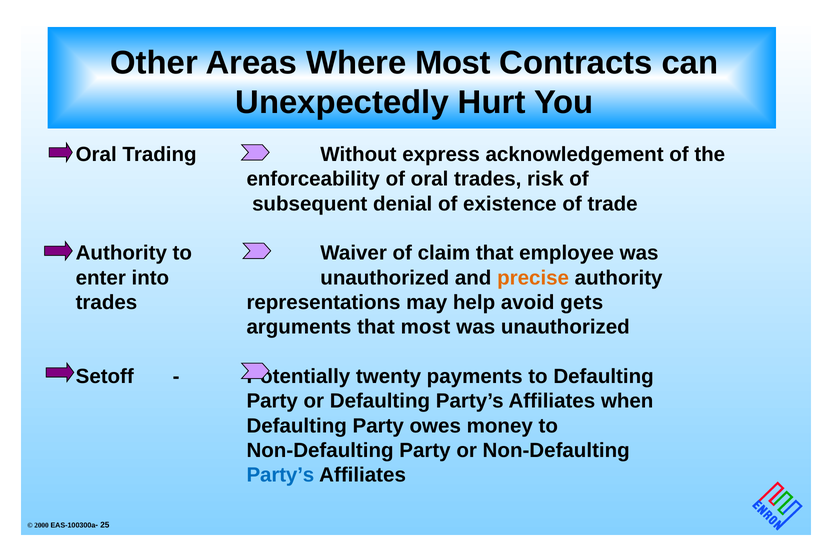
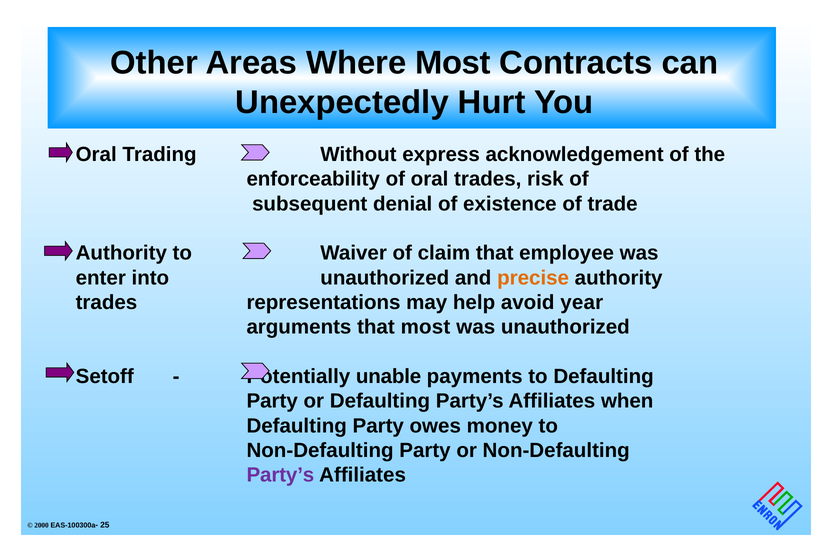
gets: gets -> year (582, 302)
twenty: twenty -> unable (389, 376)
Party’s colour: blue -> purple (280, 475)
